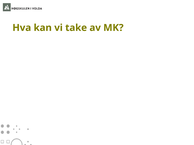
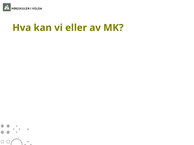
take: take -> eller (76, 28)
